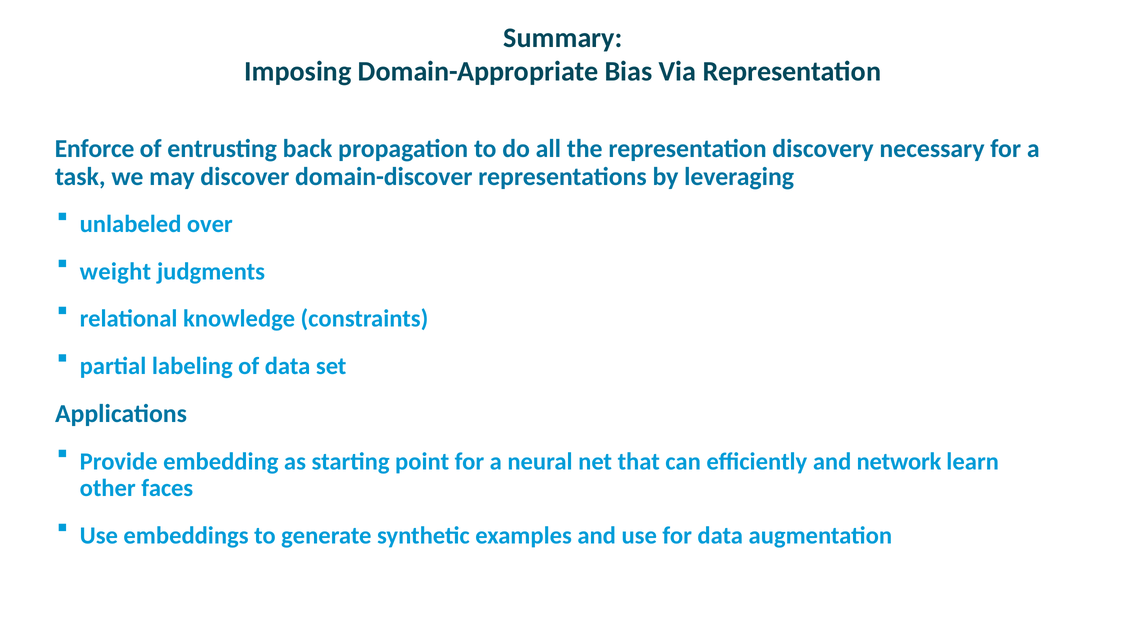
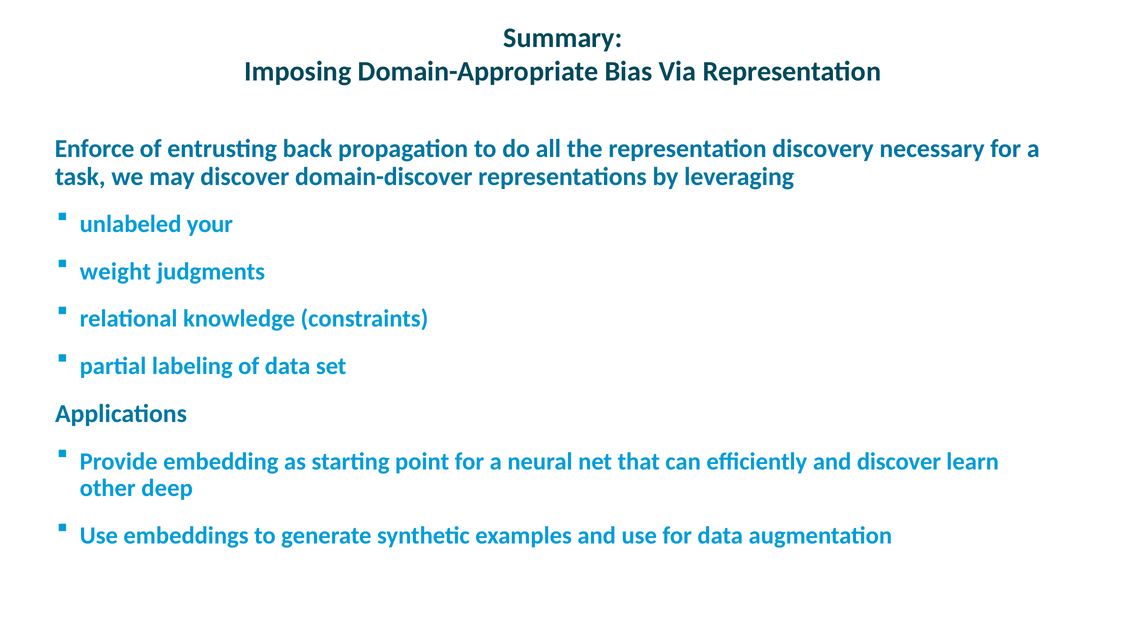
over: over -> your (210, 224)
and network: network -> discover (899, 461)
faces: faces -> deep (167, 488)
